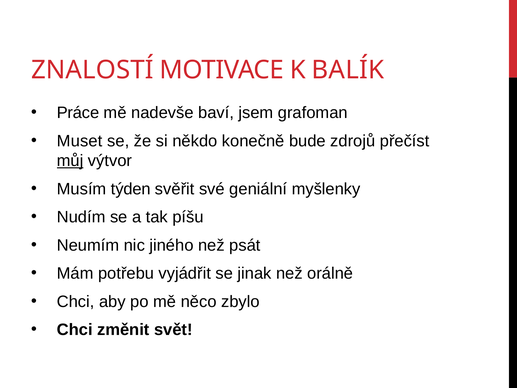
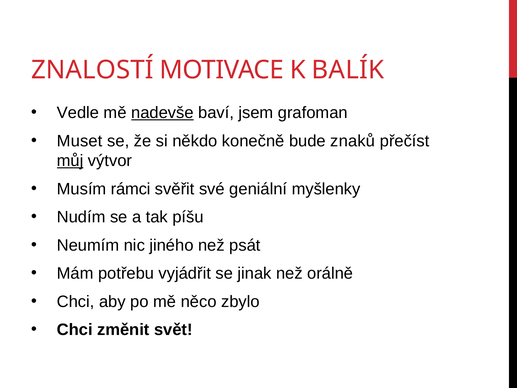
Práce: Práce -> Vedle (78, 113)
nadevše underline: none -> present (162, 113)
zdrojů: zdrojů -> znaků (353, 141)
týden: týden -> rámci (131, 189)
